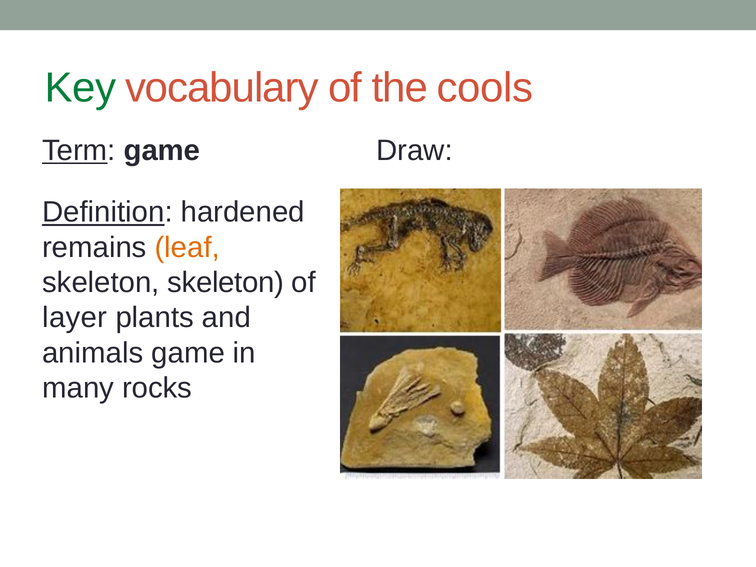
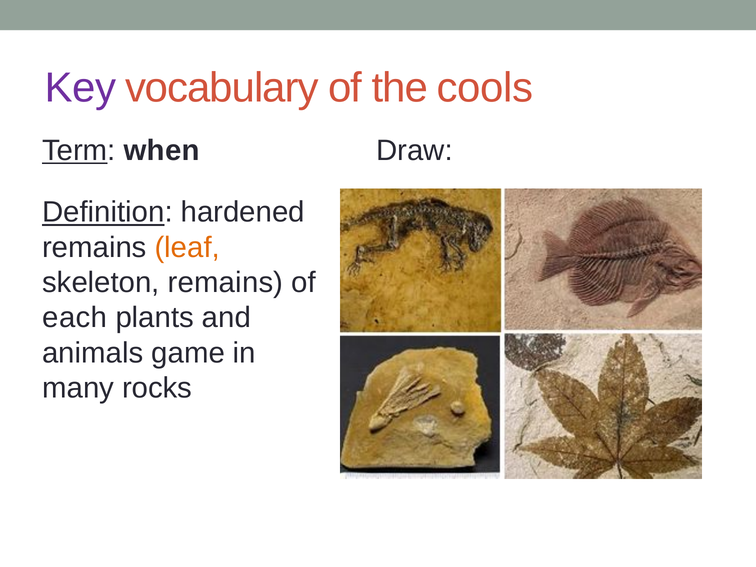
Key colour: green -> purple (81, 88)
Term game: game -> when (162, 150)
skeleton skeleton: skeleton -> remains (225, 283)
layer: layer -> each (75, 318)
